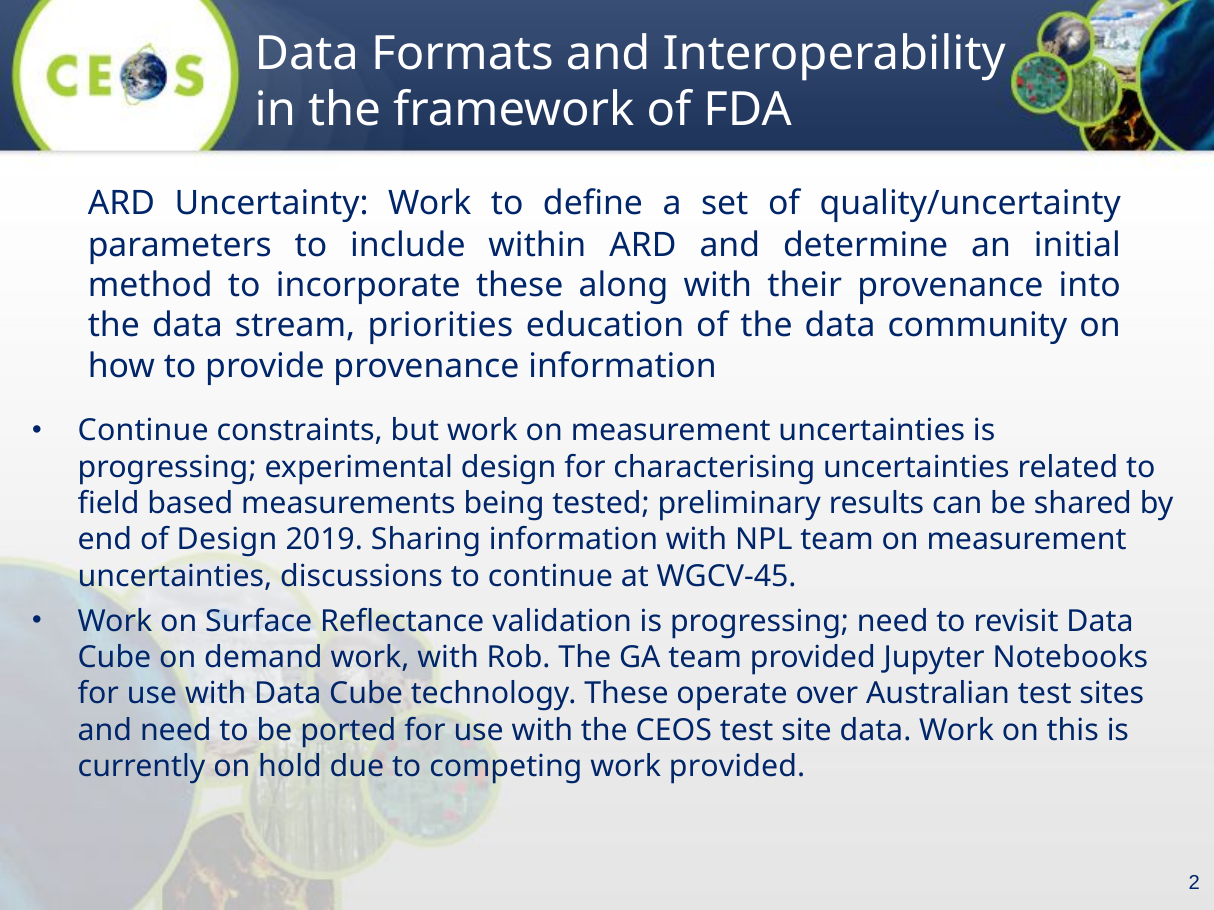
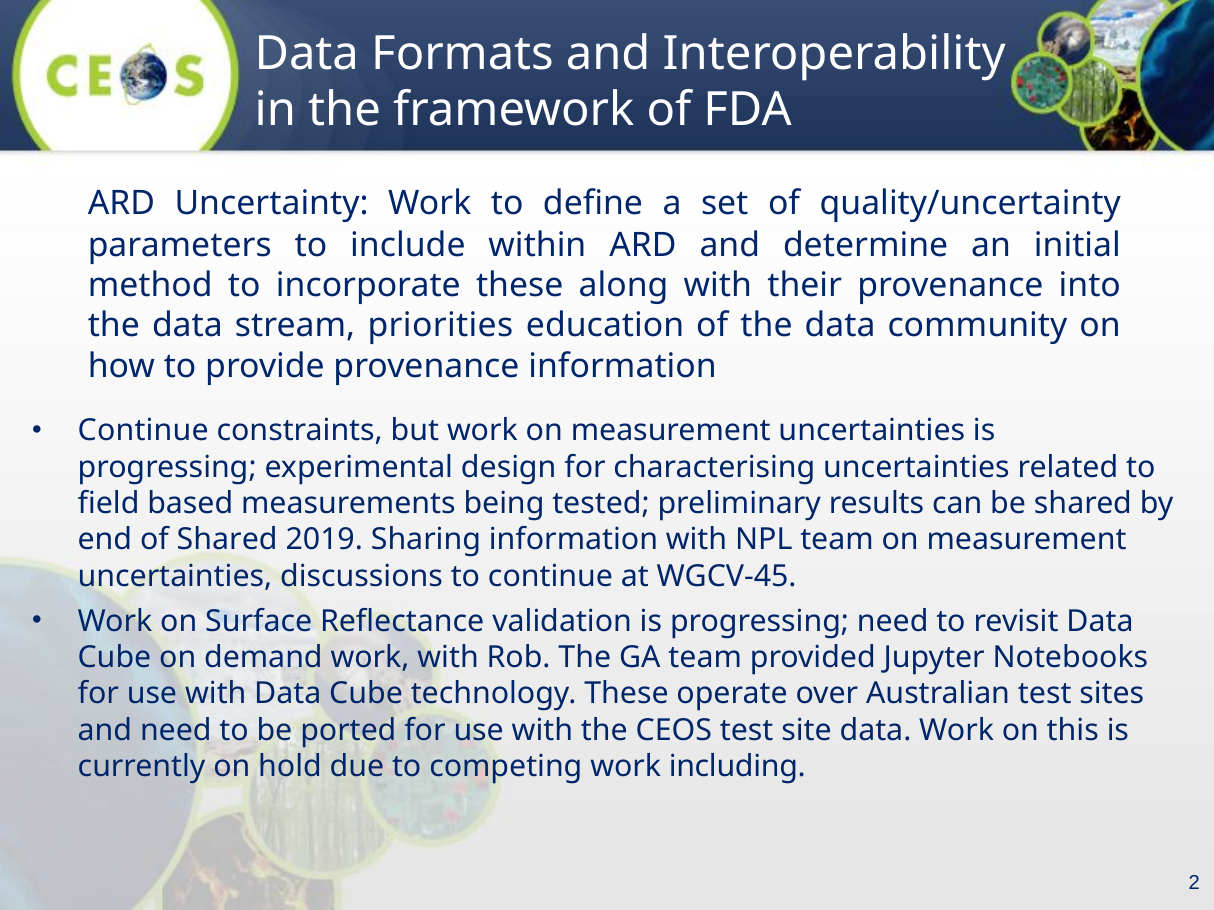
of Design: Design -> Shared (227, 540)
work provided: provided -> including (737, 767)
